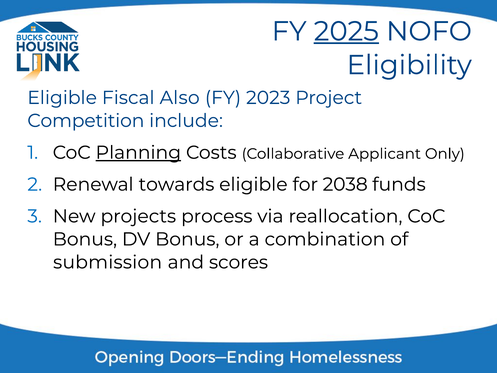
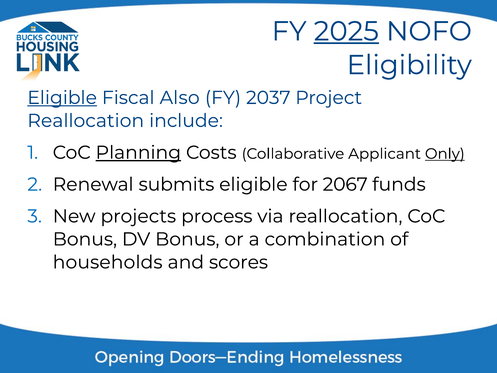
Eligible underline: none -> present (62, 98)
2023: 2023 -> 2037 (268, 98)
Competition: Competition -> Reallocation (86, 121)
Only underline: none -> present (445, 154)
towards: towards -> submits (176, 184)
2038: 2038 -> 2067 (345, 184)
submission: submission -> households (108, 262)
